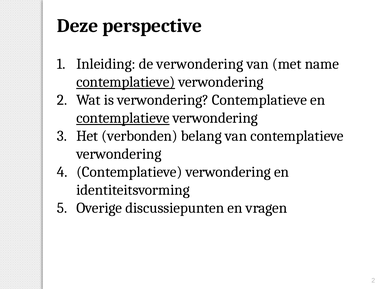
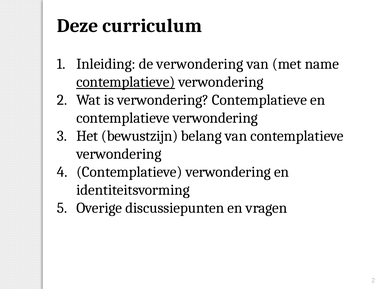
perspective: perspective -> curriculum (152, 26)
contemplatieve underline: present -> none (123, 118)
verbonden: verbonden -> bewustzijn (140, 136)
